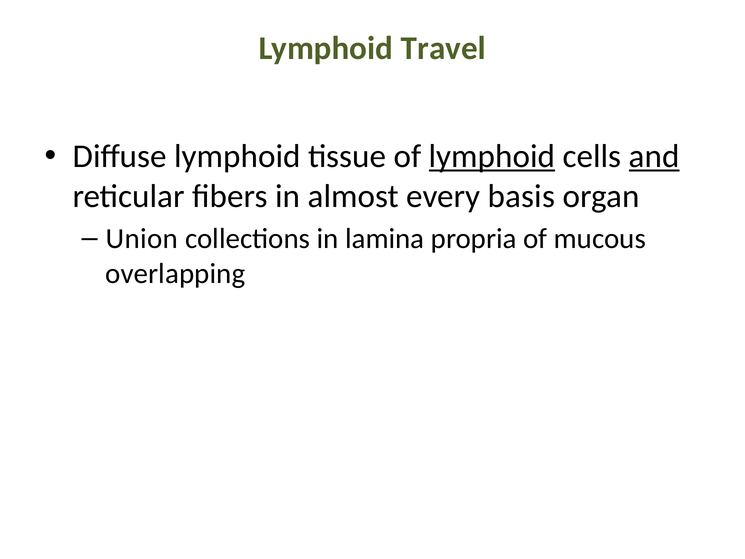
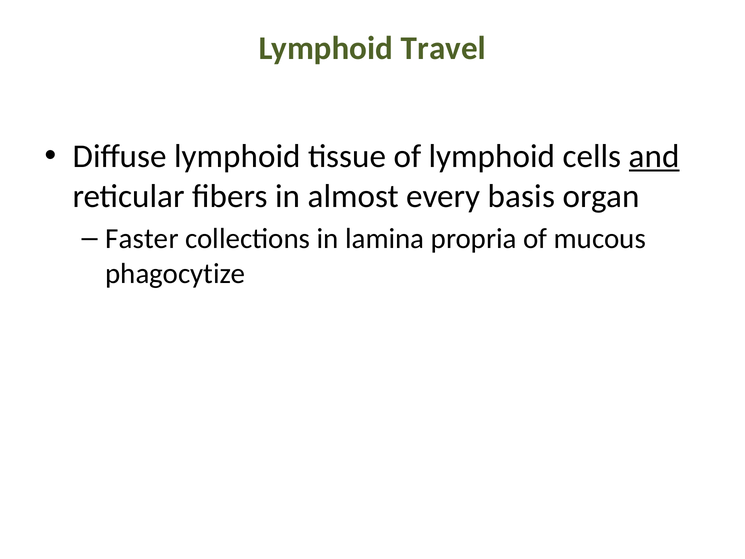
lymphoid underline: present -> none (492, 156)
Union: Union -> Faster (142, 239)
overlapping: overlapping -> phagocytize (175, 274)
